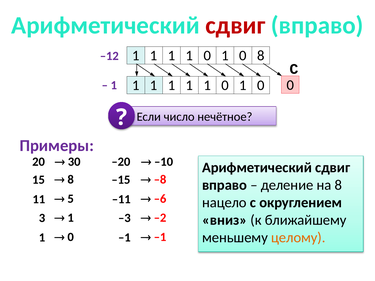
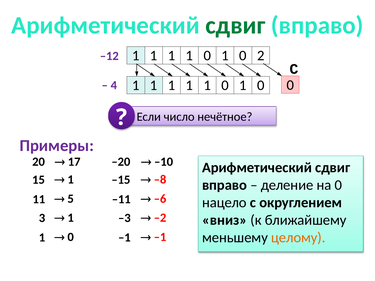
сдвиг colour: red -> green (235, 26)
0 8: 8 -> 2 (261, 56)
1: 1 -> 4 (114, 85)
30: 30 -> 17 (74, 162)
8: 8 -> 1 (71, 180)
на 8: 8 -> 0 (338, 185)
